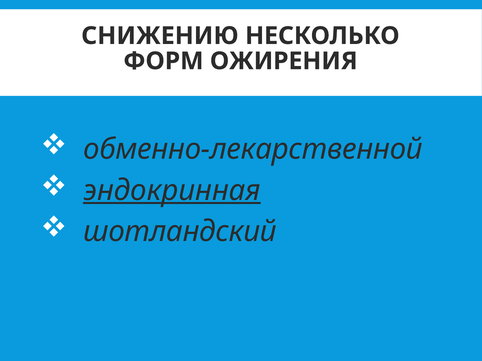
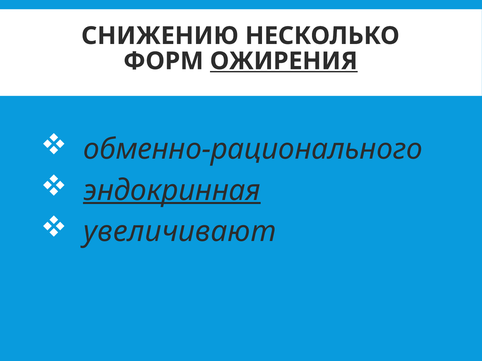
ОЖИРЕНИЯ underline: none -> present (284, 61)
обменно-лекарственной: обменно-лекарственной -> обменно-рационального (253, 149)
шотландский: шотландский -> увеличивают (180, 232)
